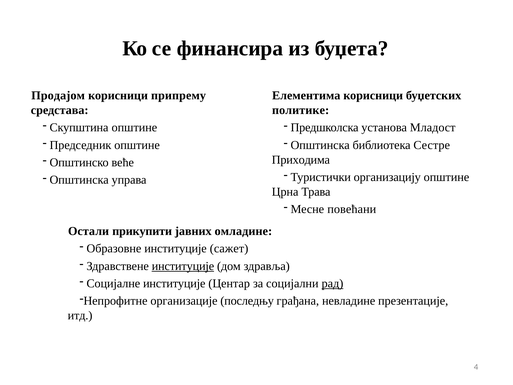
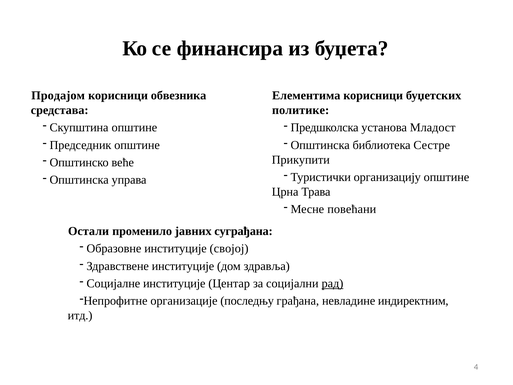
припрему: припрему -> обвезника (179, 96)
Приходима: Приходима -> Прикупити (301, 160)
прикупити: прикупити -> променило (142, 231)
омладине: омладине -> суграђана (243, 231)
сажет: сажет -> својој (229, 248)
институције underline: present -> none (183, 266)
презентације: презентације -> индиректним (413, 301)
